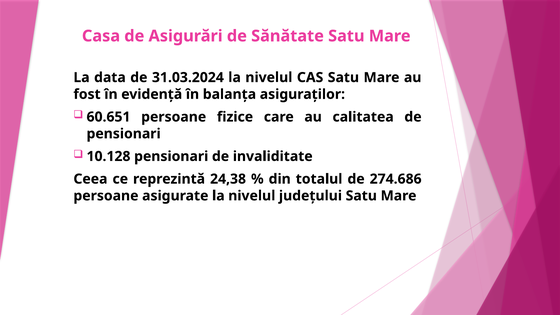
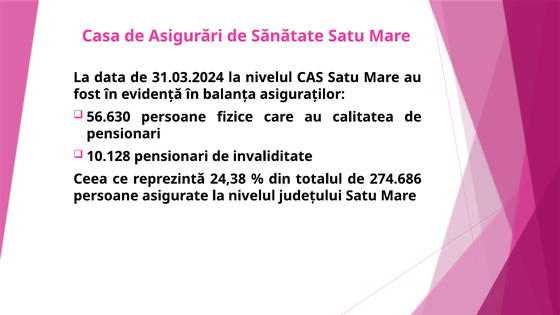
60.651: 60.651 -> 56.630 (109, 117)
